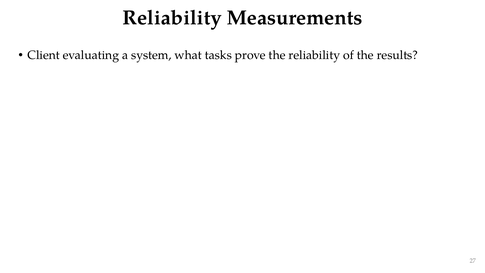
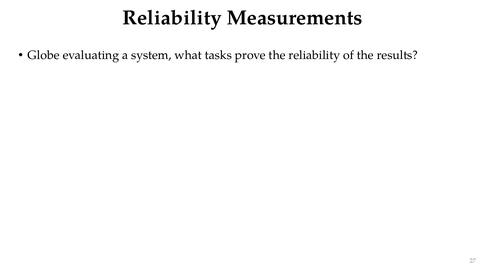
Client: Client -> Globe (44, 55)
